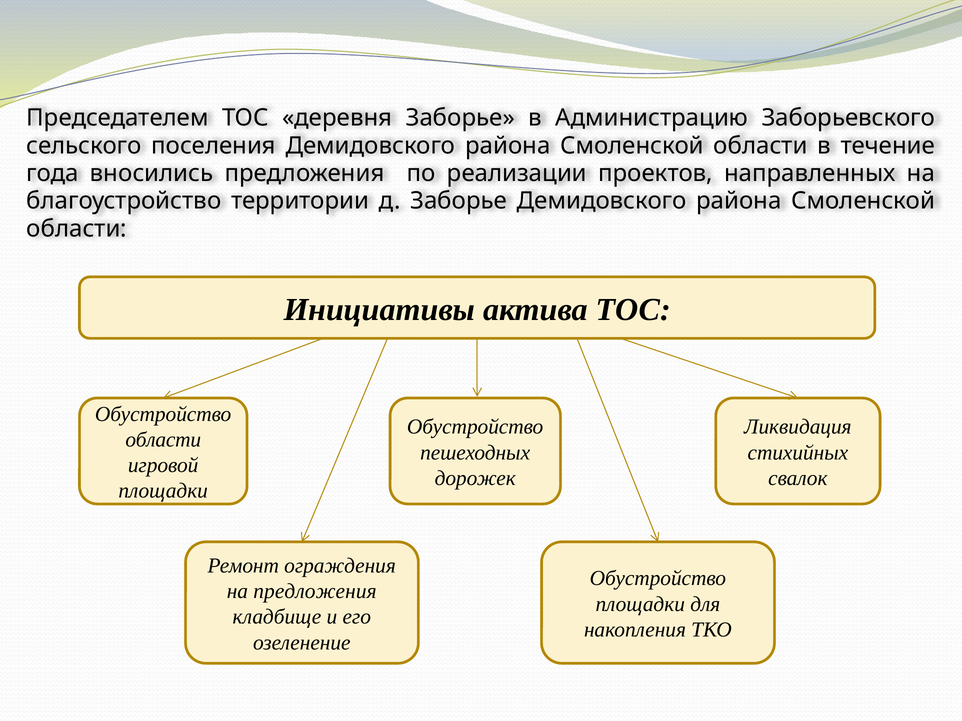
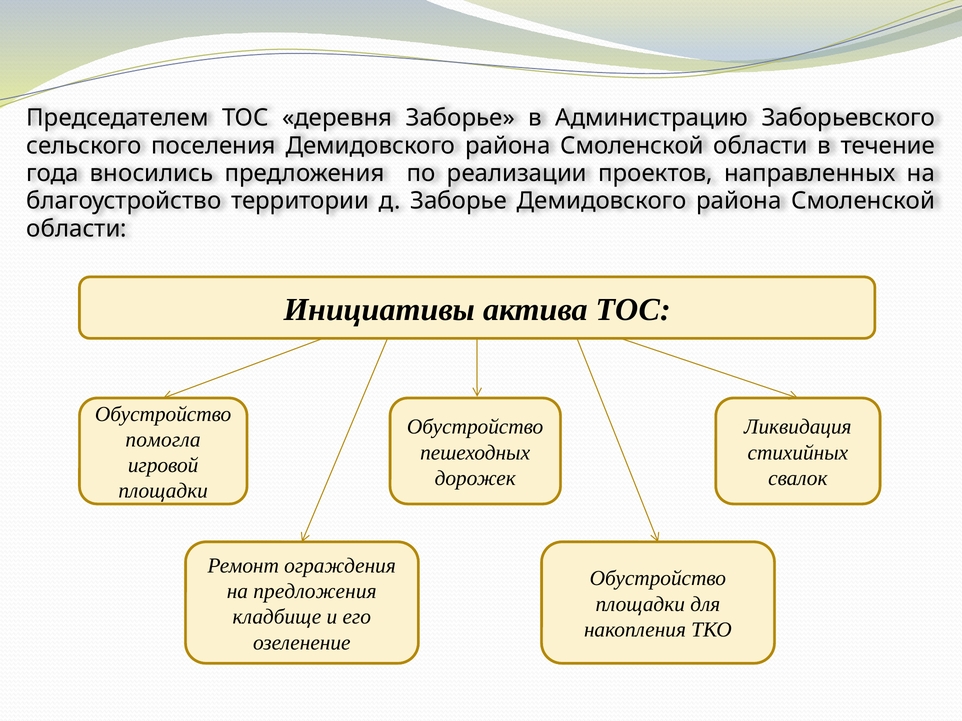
области: области -> помогла (163, 440)
